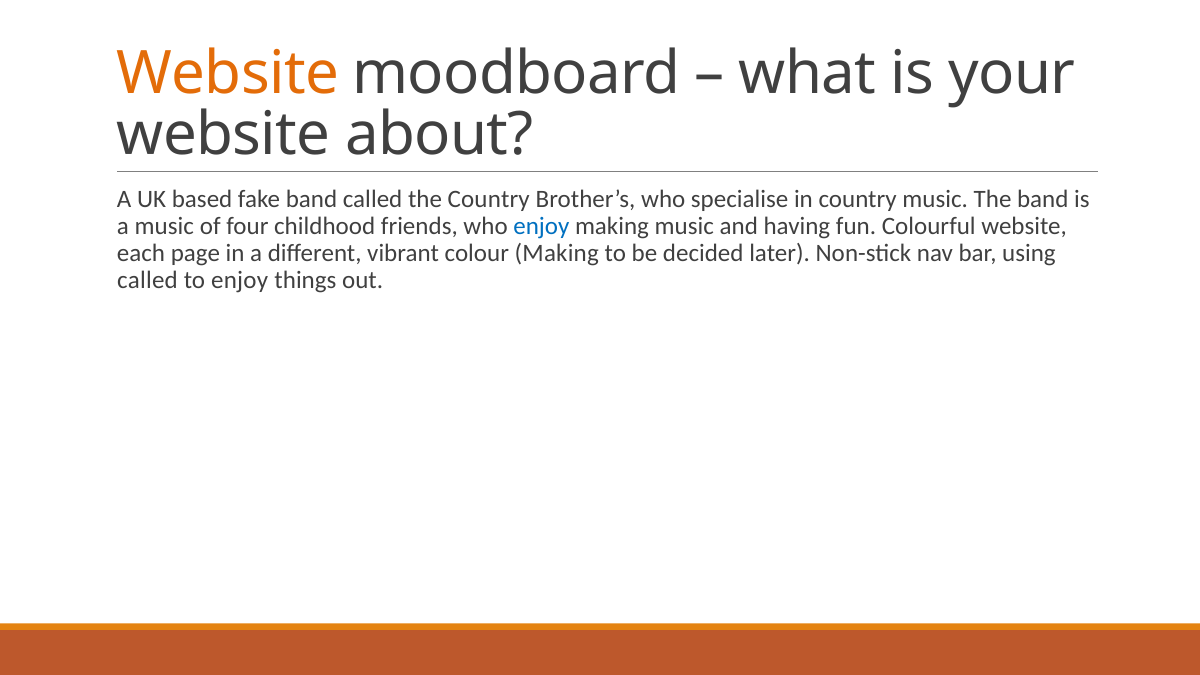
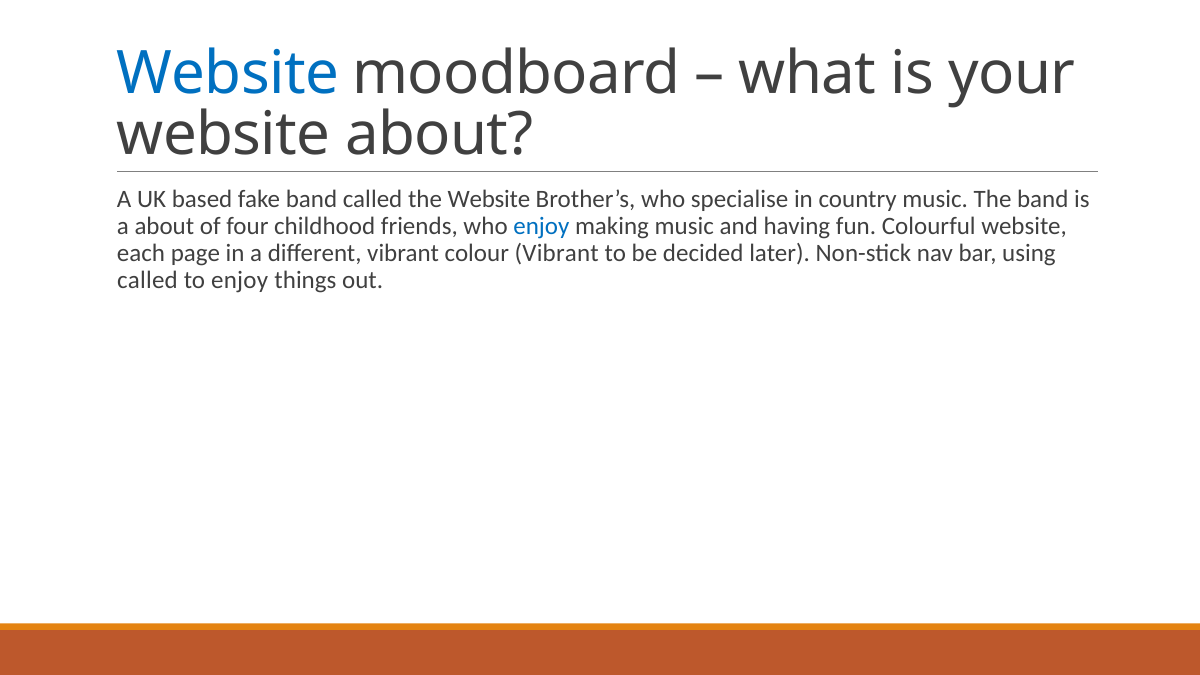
Website colour: orange -> blue (228, 73)
the Country: Country -> Website (489, 200)
a music: music -> about (164, 227)
colour Making: Making -> Vibrant (557, 254)
